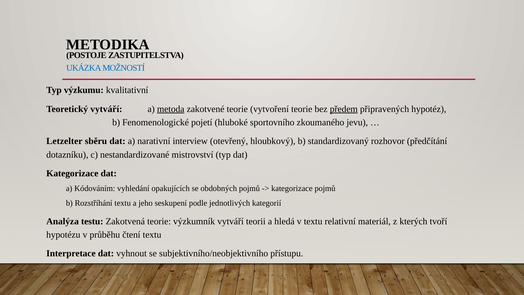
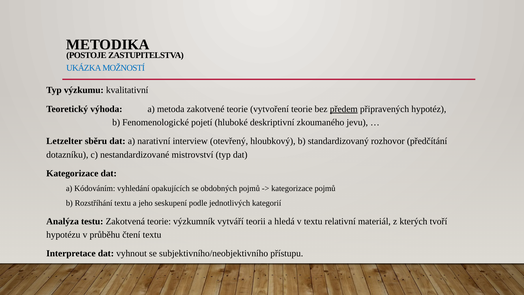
Teoretický vytváří: vytváří -> výhoda (106, 109)
metoda underline: present -> none (171, 109)
sportovního: sportovního -> deskriptivní (272, 122)
